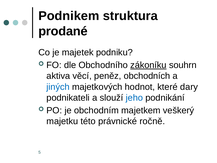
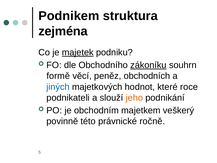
prodané: prodané -> zejména (63, 31)
majetek underline: none -> present (78, 52)
aktiva: aktiva -> formě (58, 76)
dary: dary -> roce (189, 87)
jeho colour: blue -> orange (134, 98)
majetku: majetku -> povinně (62, 121)
